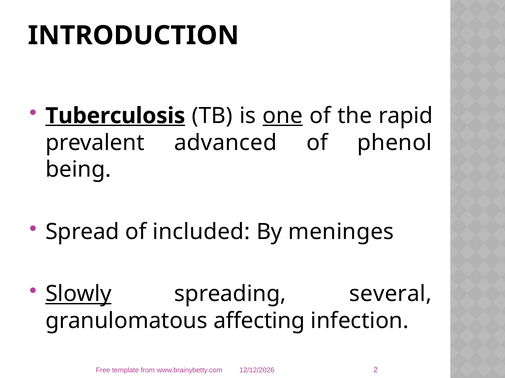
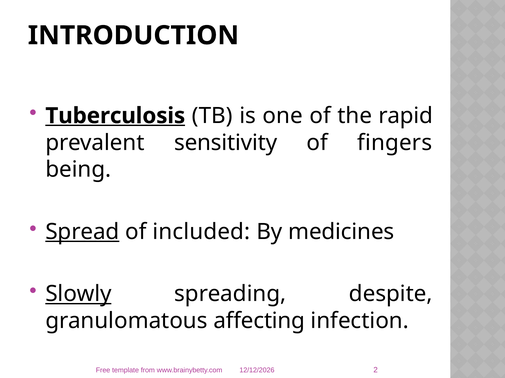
one underline: present -> none (283, 116)
advanced: advanced -> sensitivity (226, 143)
phenol: phenol -> fingers (395, 143)
Spread underline: none -> present (82, 232)
meninges: meninges -> medicines (341, 232)
several: several -> despite (391, 295)
